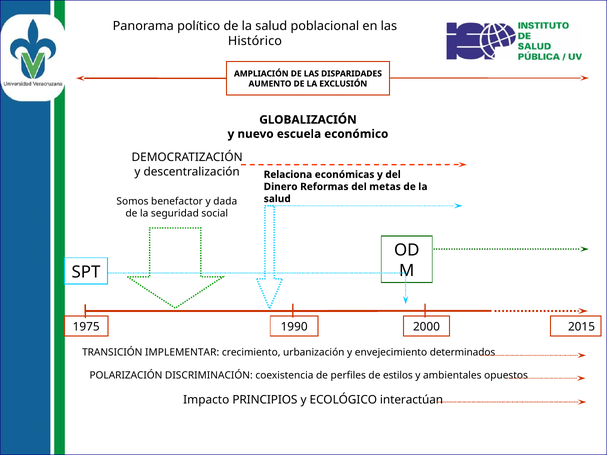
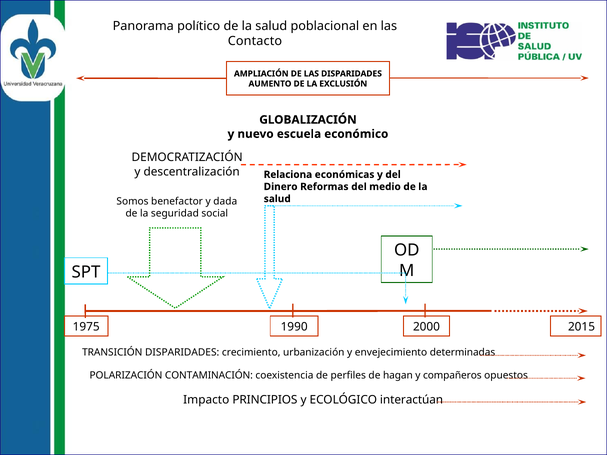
Histórico: Histórico -> Contacto (255, 41)
metas: metas -> medio (385, 187)
TRANSICIÓN IMPLEMENTAR: IMPLEMENTAR -> DISPARIDADES (182, 353)
determinados: determinados -> determinadas (463, 353)
DISCRIMINACIÓN: DISCRIMINACIÓN -> CONTAMINACIÓN (209, 376)
estilos: estilos -> hagan (398, 376)
ambientales: ambientales -> compañeros (452, 376)
